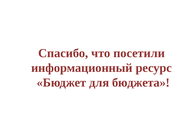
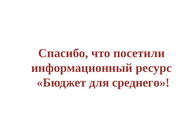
бюджета: бюджета -> среднего (141, 83)
